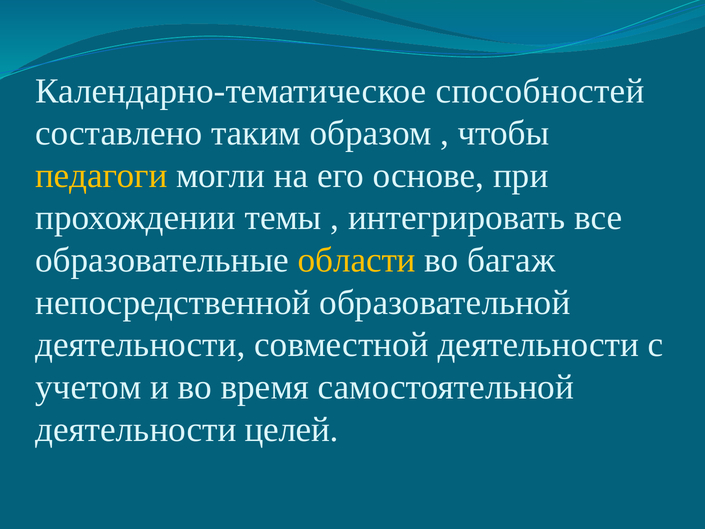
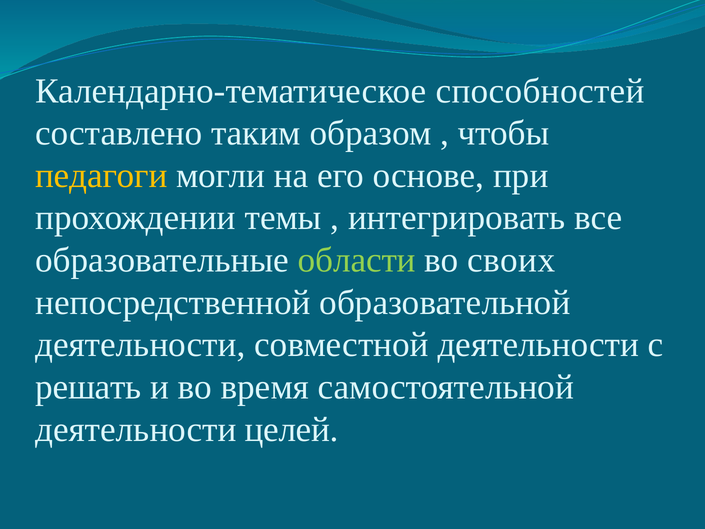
области colour: yellow -> light green (357, 260)
багаж: багаж -> своих (511, 260)
учетом: учетом -> решать (88, 387)
